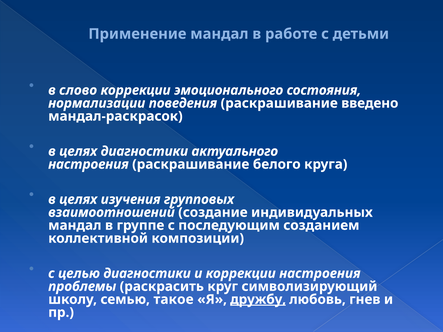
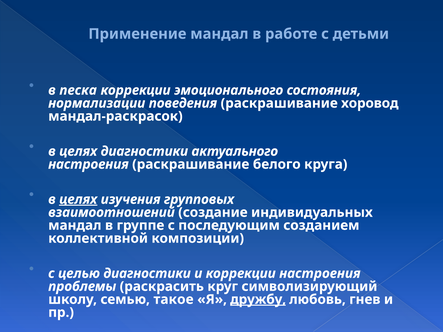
слово: слово -> песка (78, 90)
введено: введено -> хоровод (370, 103)
целях underline: none -> present (78, 200)
